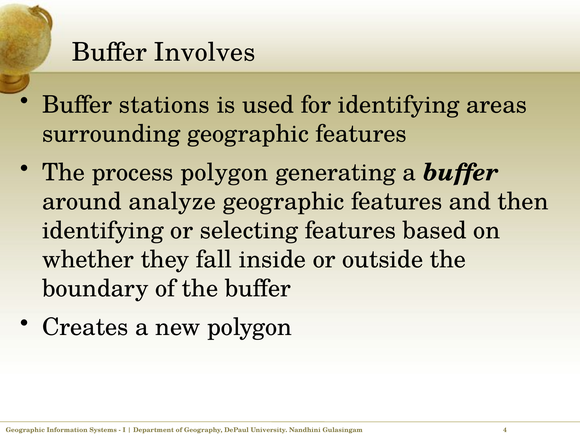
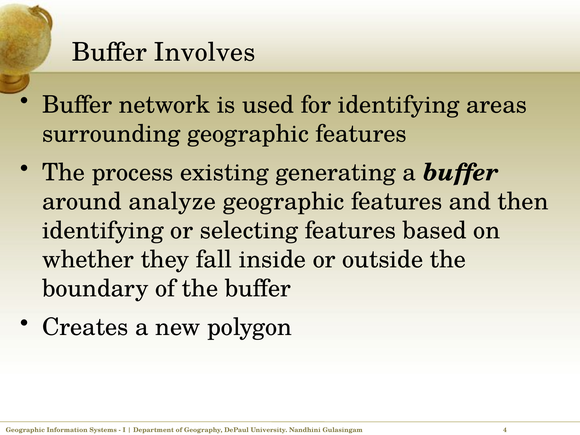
stations: stations -> network (165, 105)
process polygon: polygon -> existing (224, 173)
